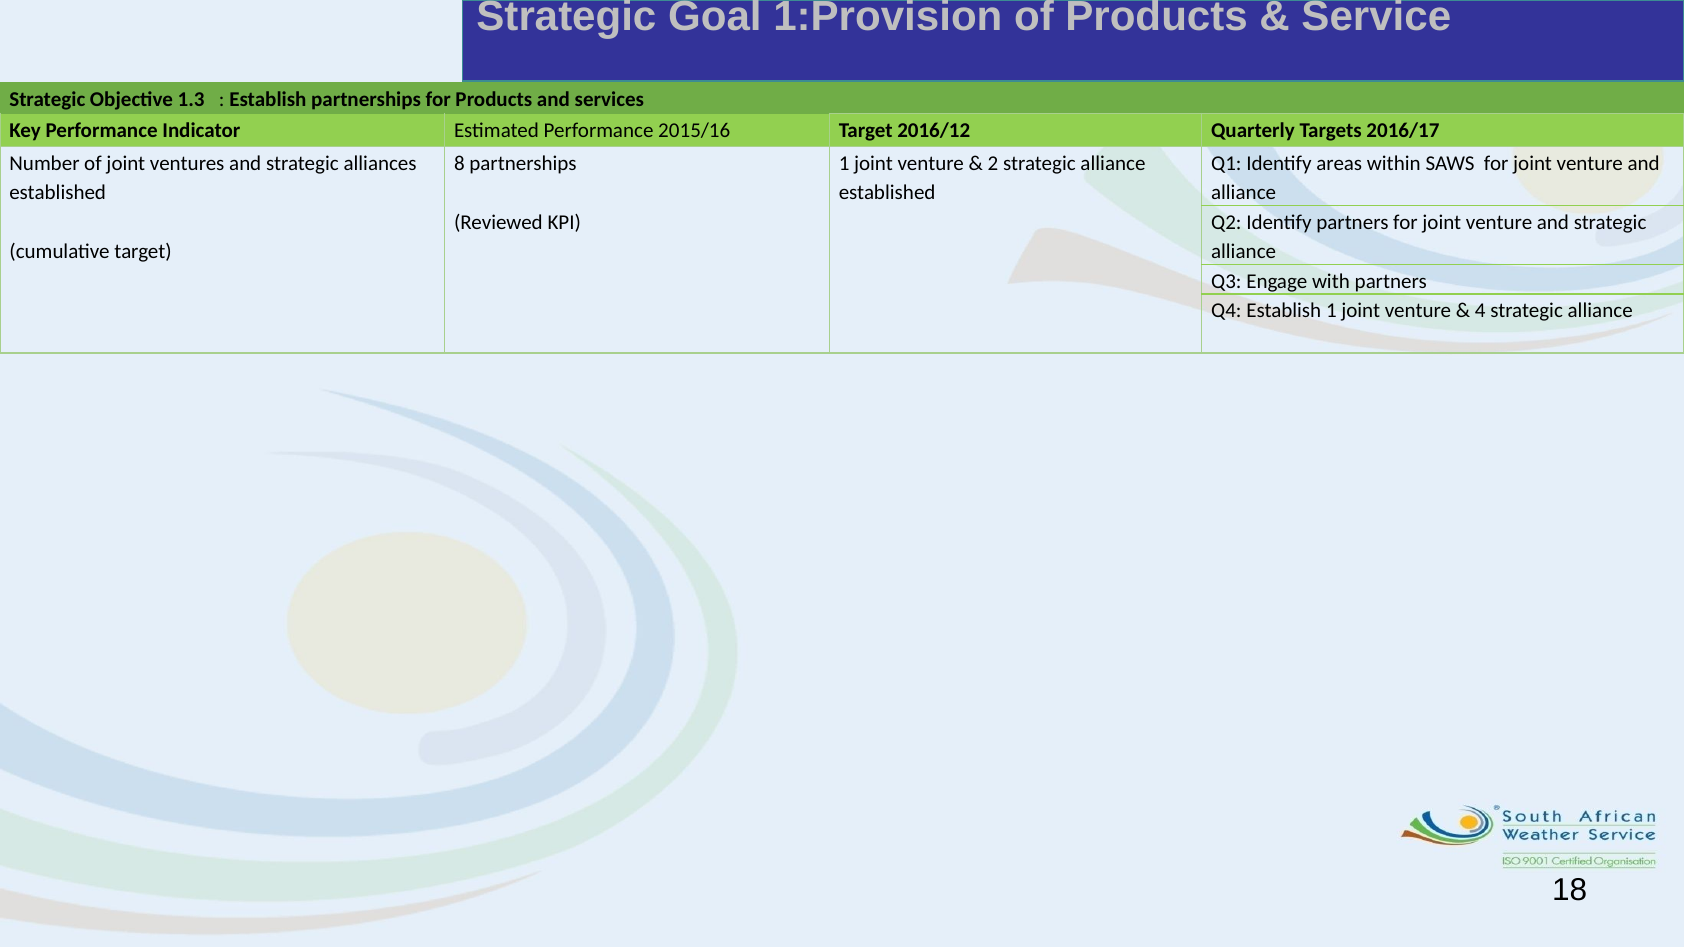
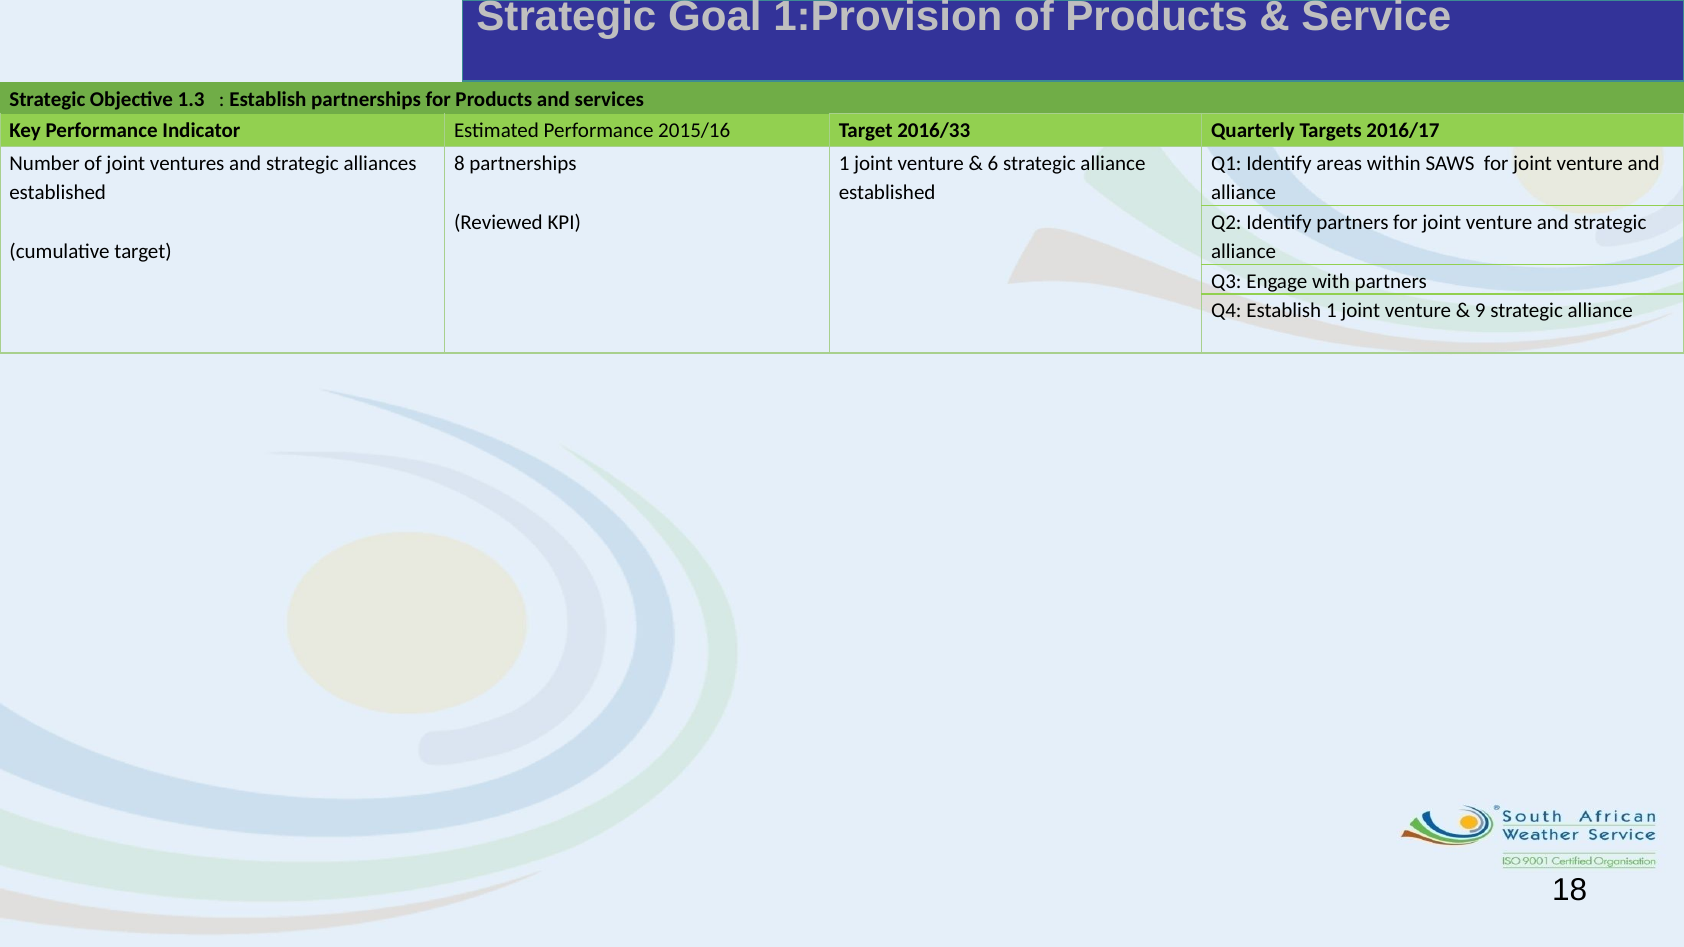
2016/12: 2016/12 -> 2016/33 (934, 130)
2: 2 -> 6 (993, 163)
4: 4 -> 9 (1480, 311)
